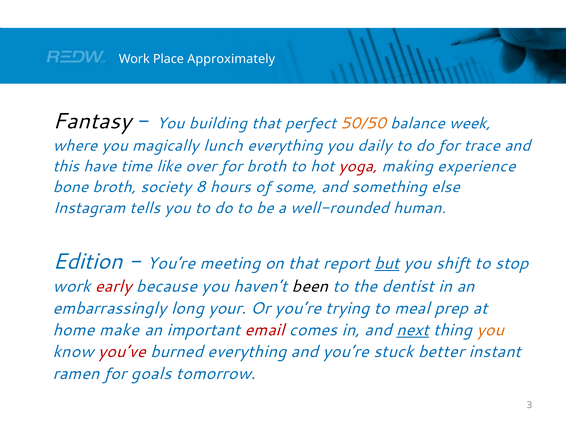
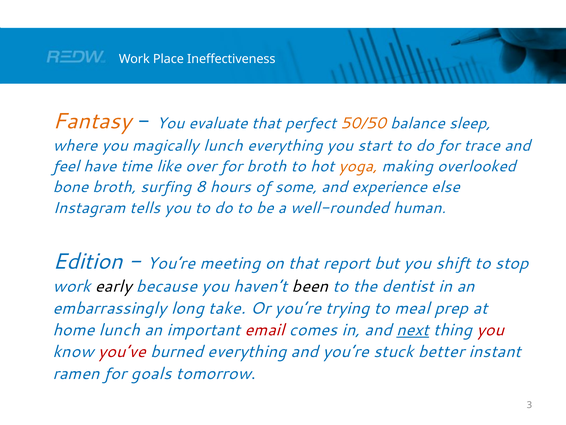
Approximately: Approximately -> Ineffectiveness (231, 59)
Fantasy colour: black -> orange (92, 121)
building: building -> evaluate (218, 123)
week: week -> sleep (470, 123)
daily: daily -> start (375, 145)
this: this -> feel (66, 166)
yoga colour: red -> orange (358, 166)
experience: experience -> overlooked (477, 166)
society: society -> surfing (166, 187)
something: something -> experience (389, 187)
but underline: present -> none (387, 263)
early colour: red -> black (113, 286)
your: your -> take (227, 308)
home make: make -> lunch (119, 330)
you colour: orange -> red (490, 330)
